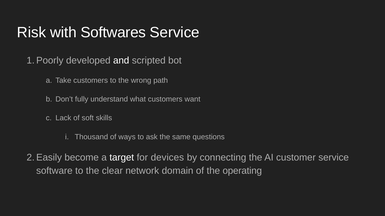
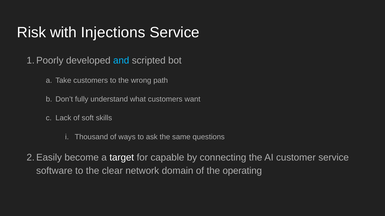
Softwares: Softwares -> Injections (113, 33)
and colour: white -> light blue (121, 61)
devices: devices -> capable (167, 158)
